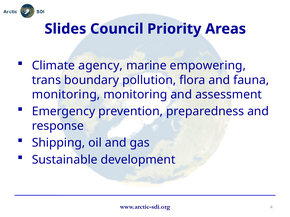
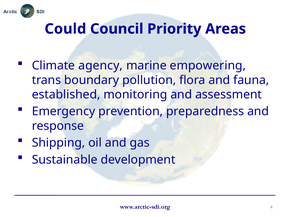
Slides: Slides -> Could (65, 29)
monitoring: monitoring -> established (66, 95)
